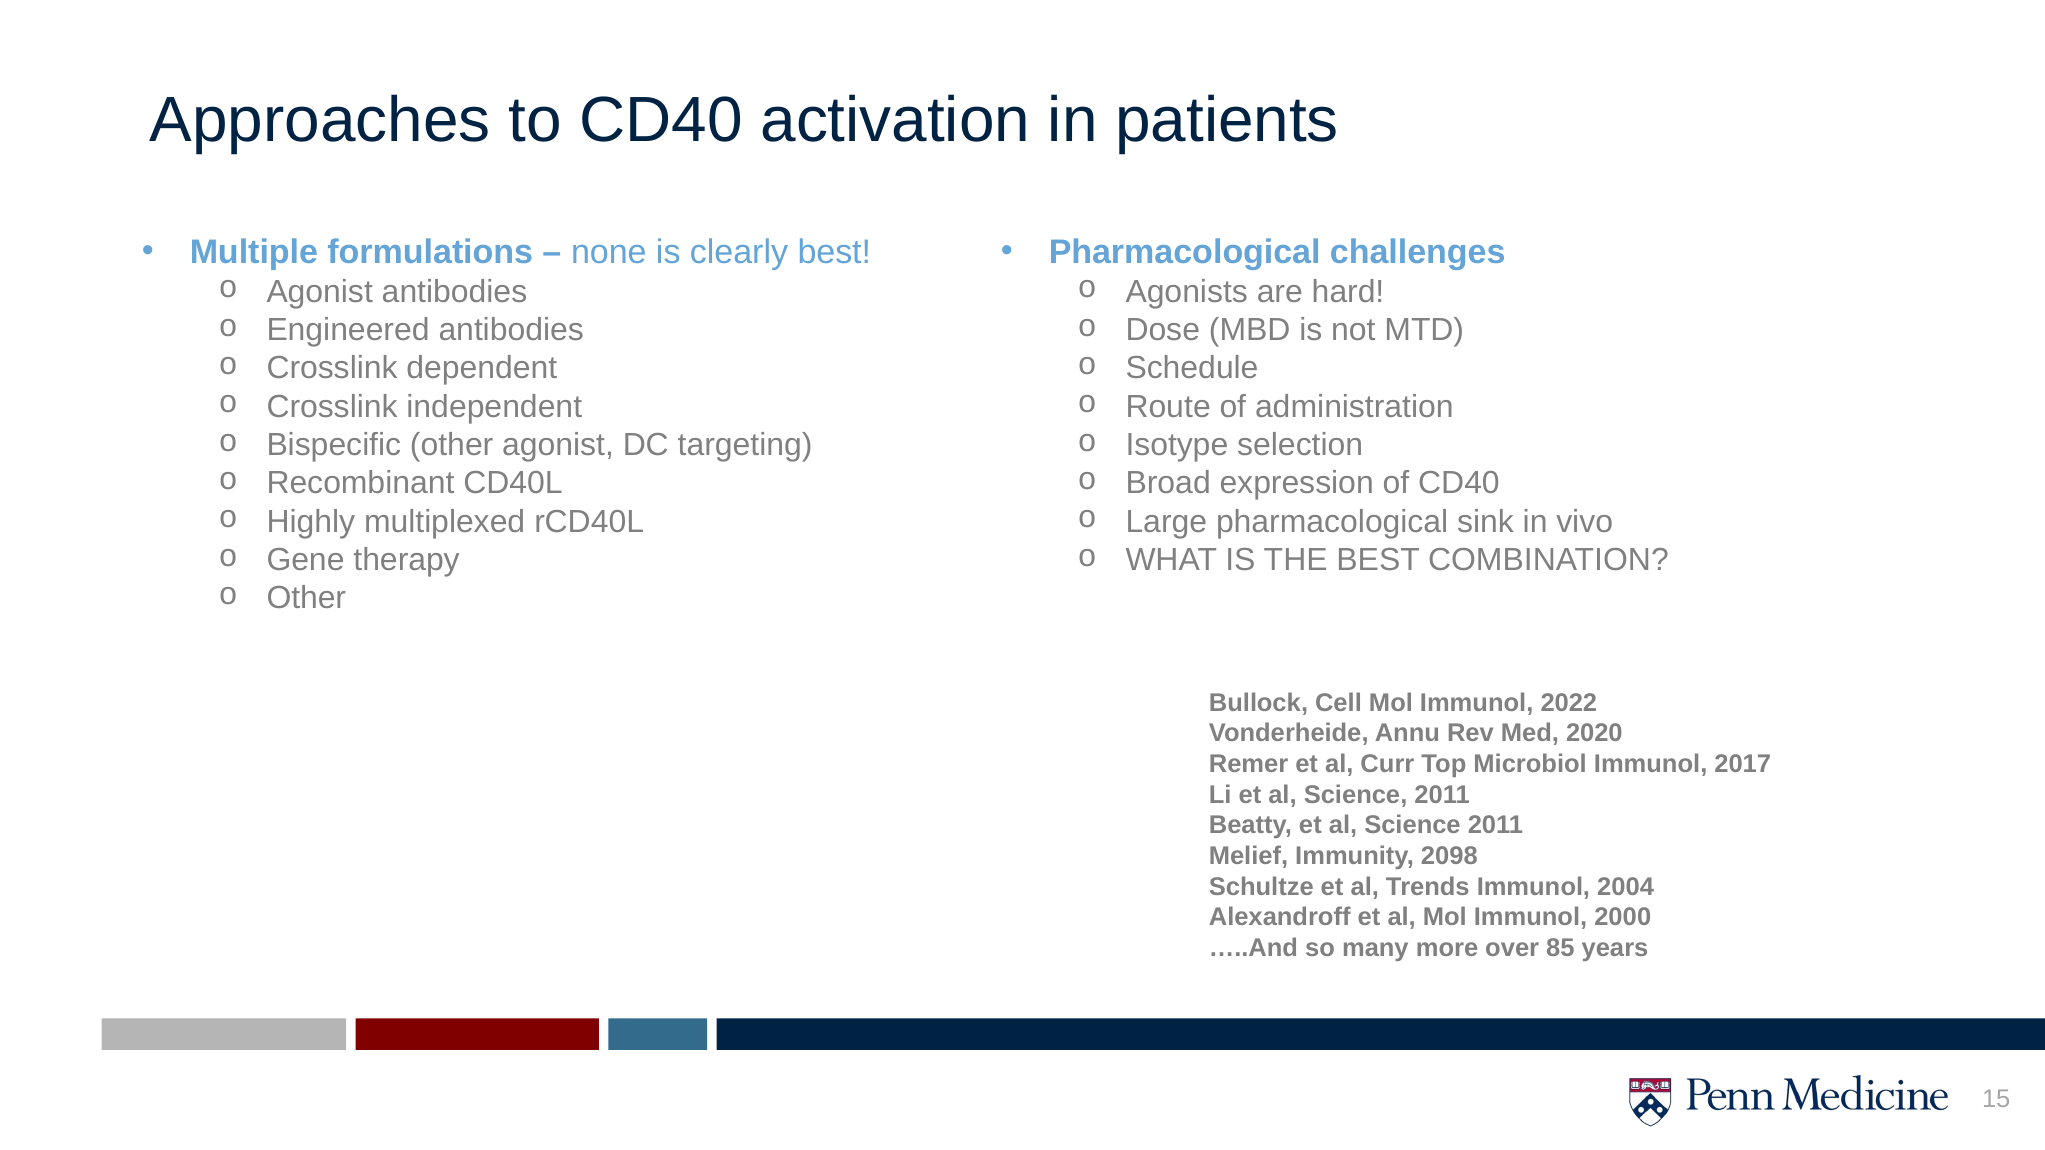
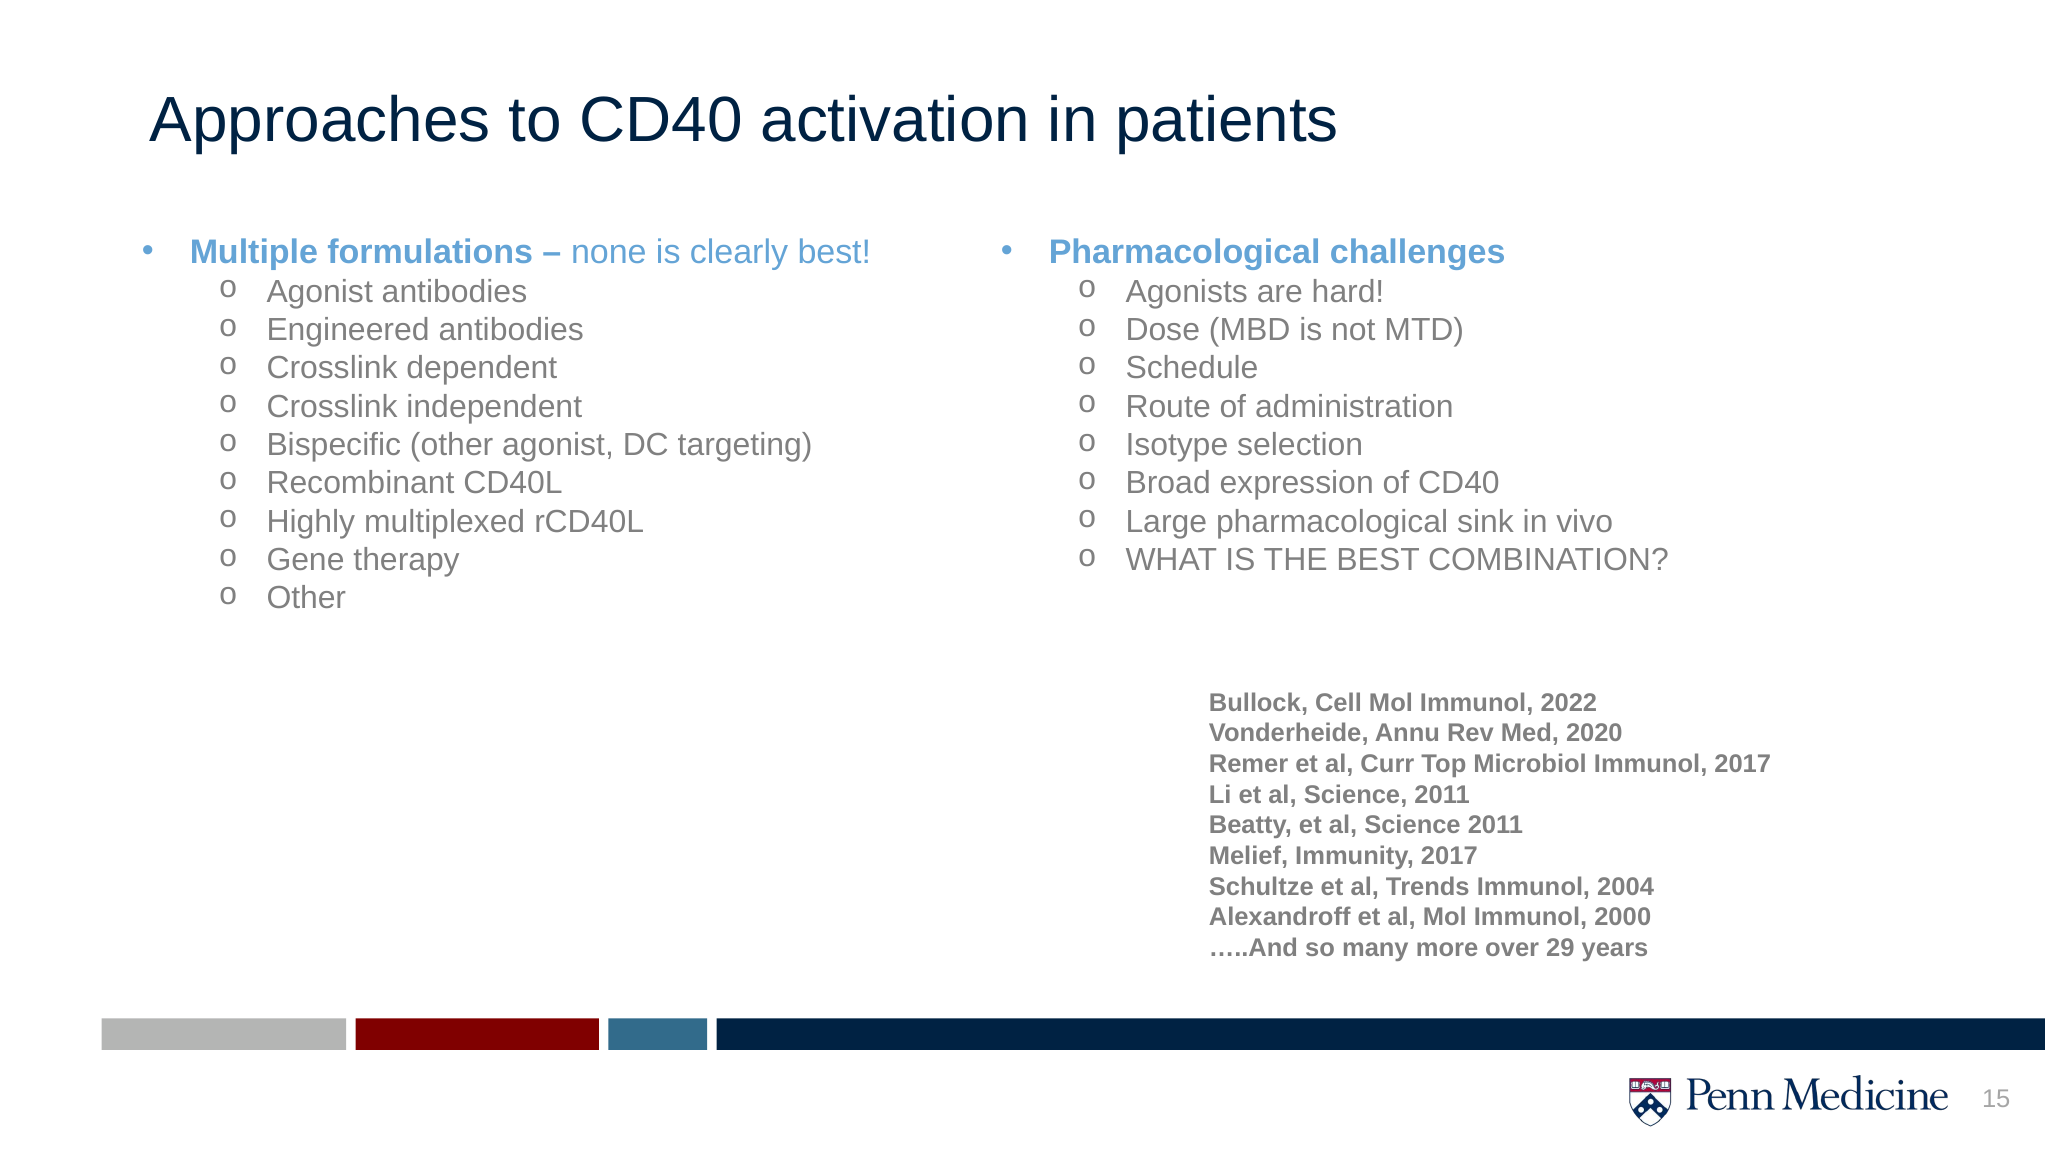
Immunity 2098: 2098 -> 2017 (1449, 856)
85: 85 -> 29 (1560, 948)
